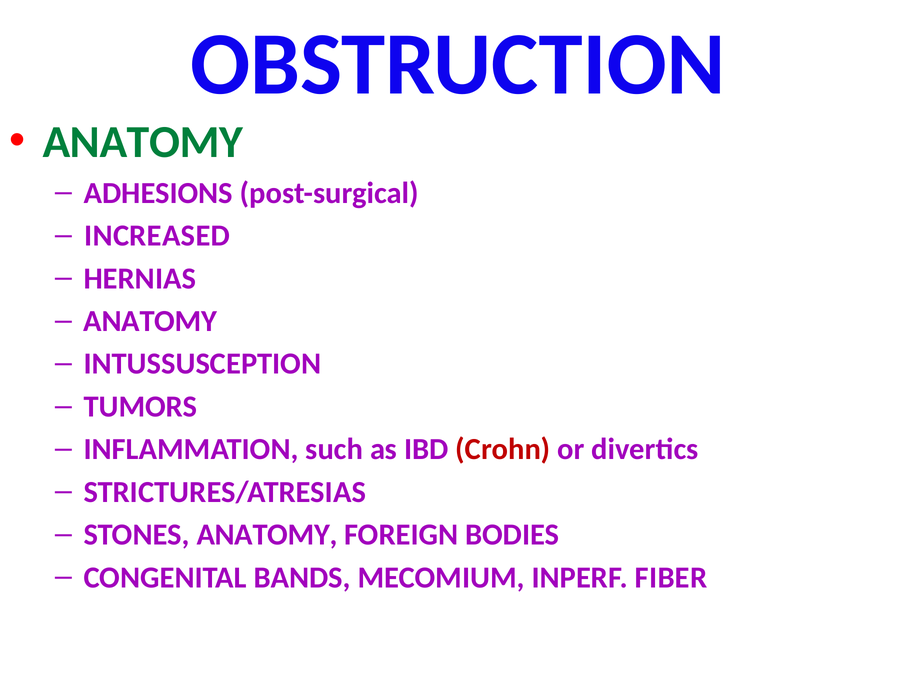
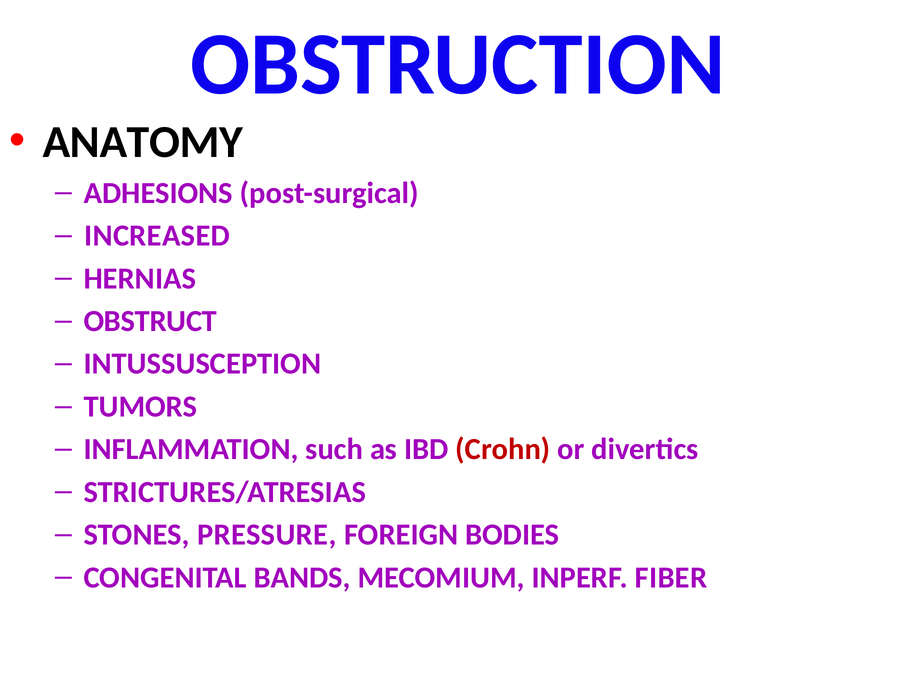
ANATOMY colour: green -> black (143, 142)
ANATOMY: ANATOMY -> OBSTRUCT (150, 321)
STONES ANATOMY: ANATOMY -> PRESSURE (267, 535)
